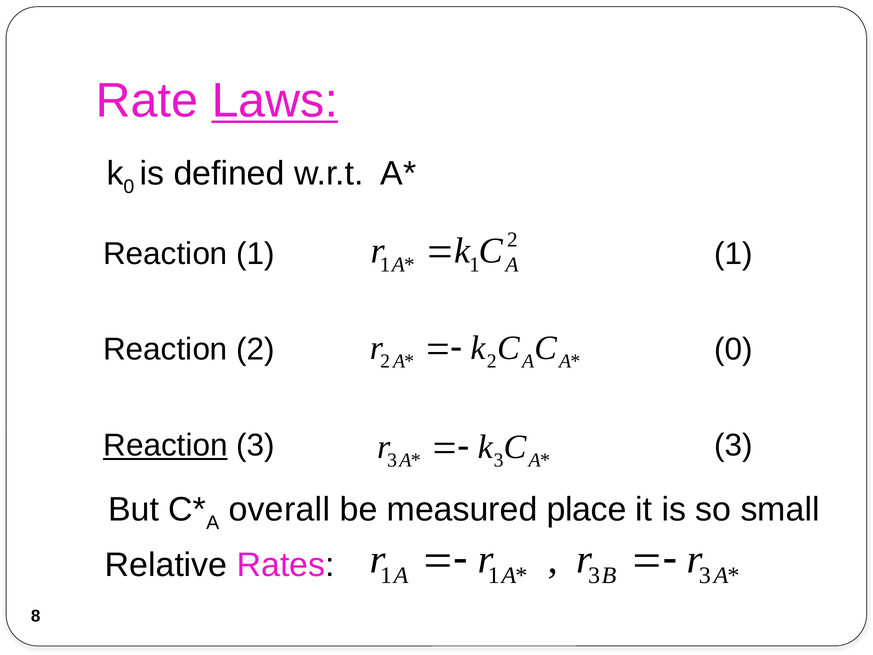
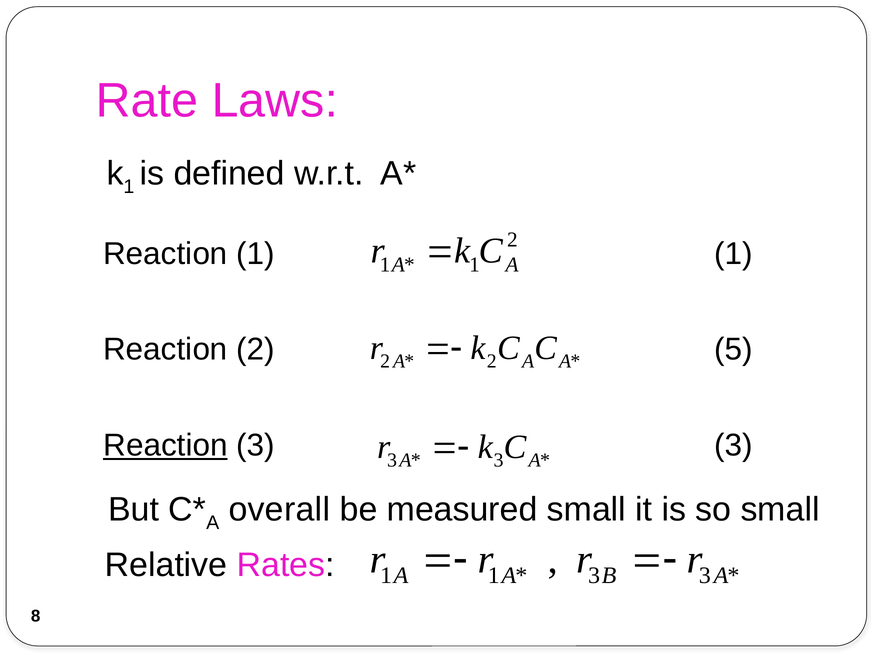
Laws underline: present -> none (275, 101)
0: 0 -> 1 (129, 187)
2 0: 0 -> 5 (733, 349)
measured place: place -> small (586, 509)
